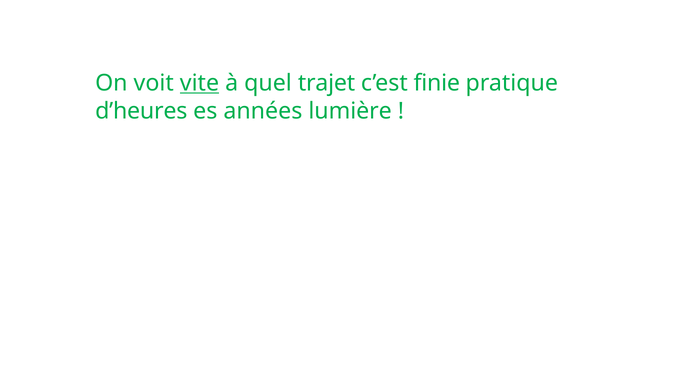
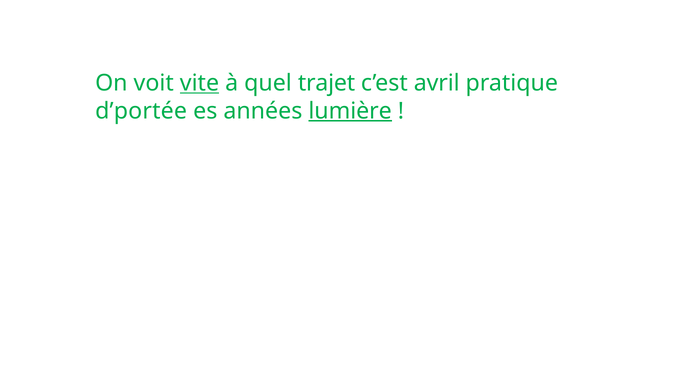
finie: finie -> avril (437, 83)
d’heures: d’heures -> d’portée (141, 111)
lumière underline: none -> present (350, 111)
